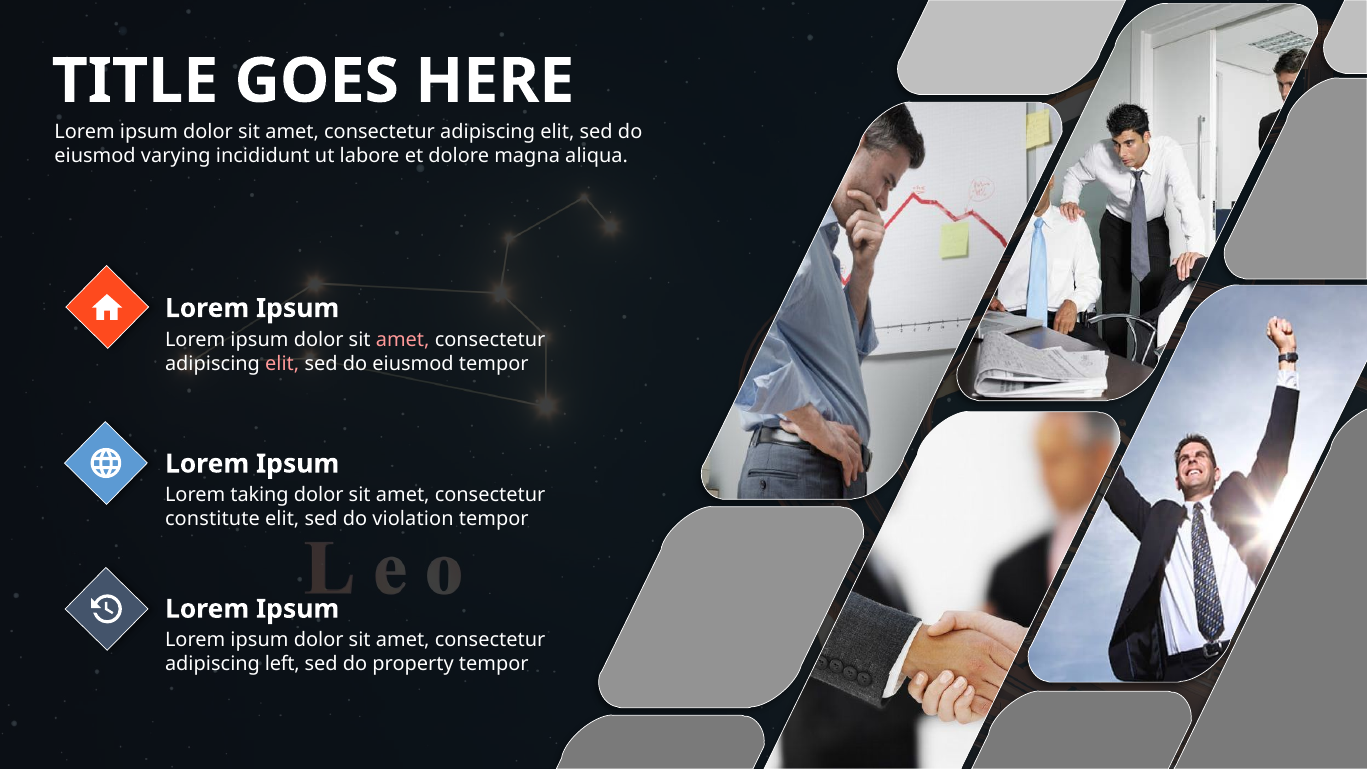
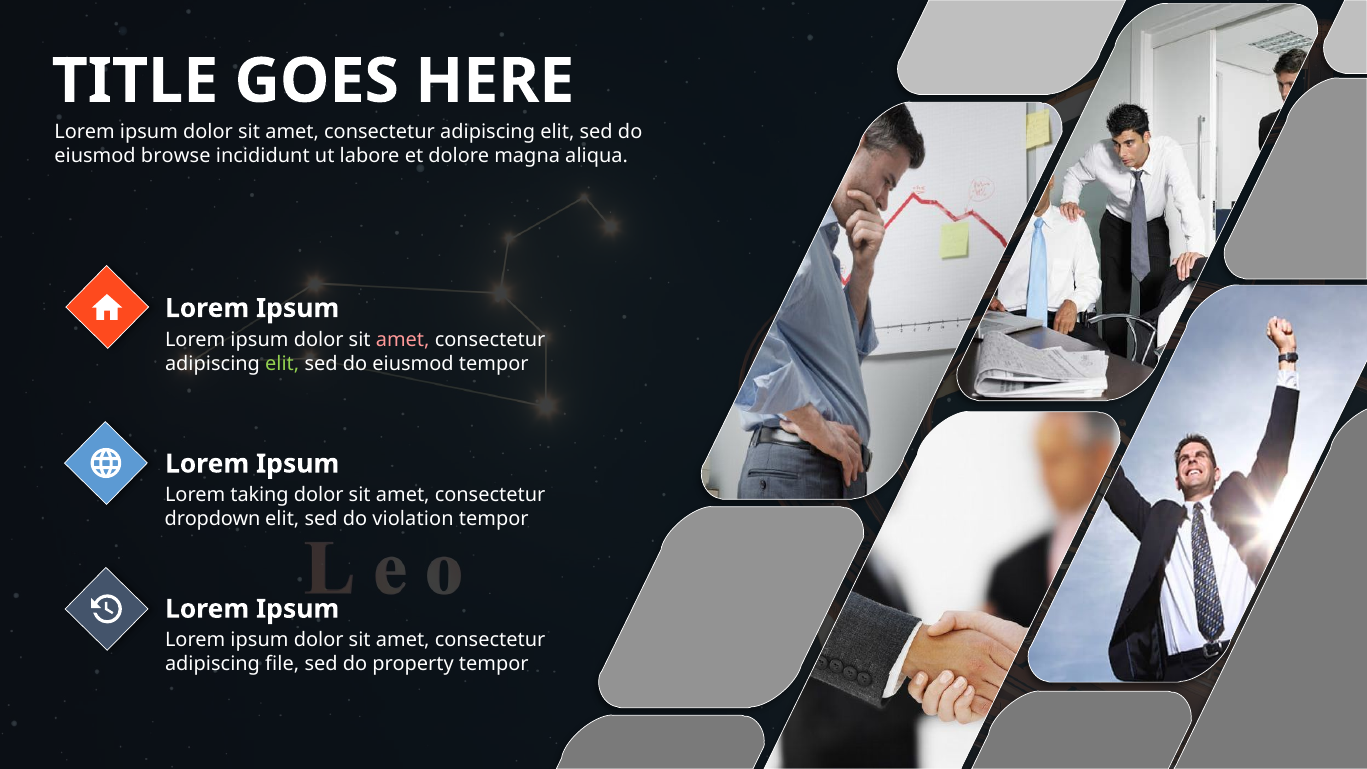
varying: varying -> browse (176, 156)
elit colour: pink -> light green (282, 364)
constitute: constitute -> dropdown (213, 519)
left: left -> file (282, 664)
